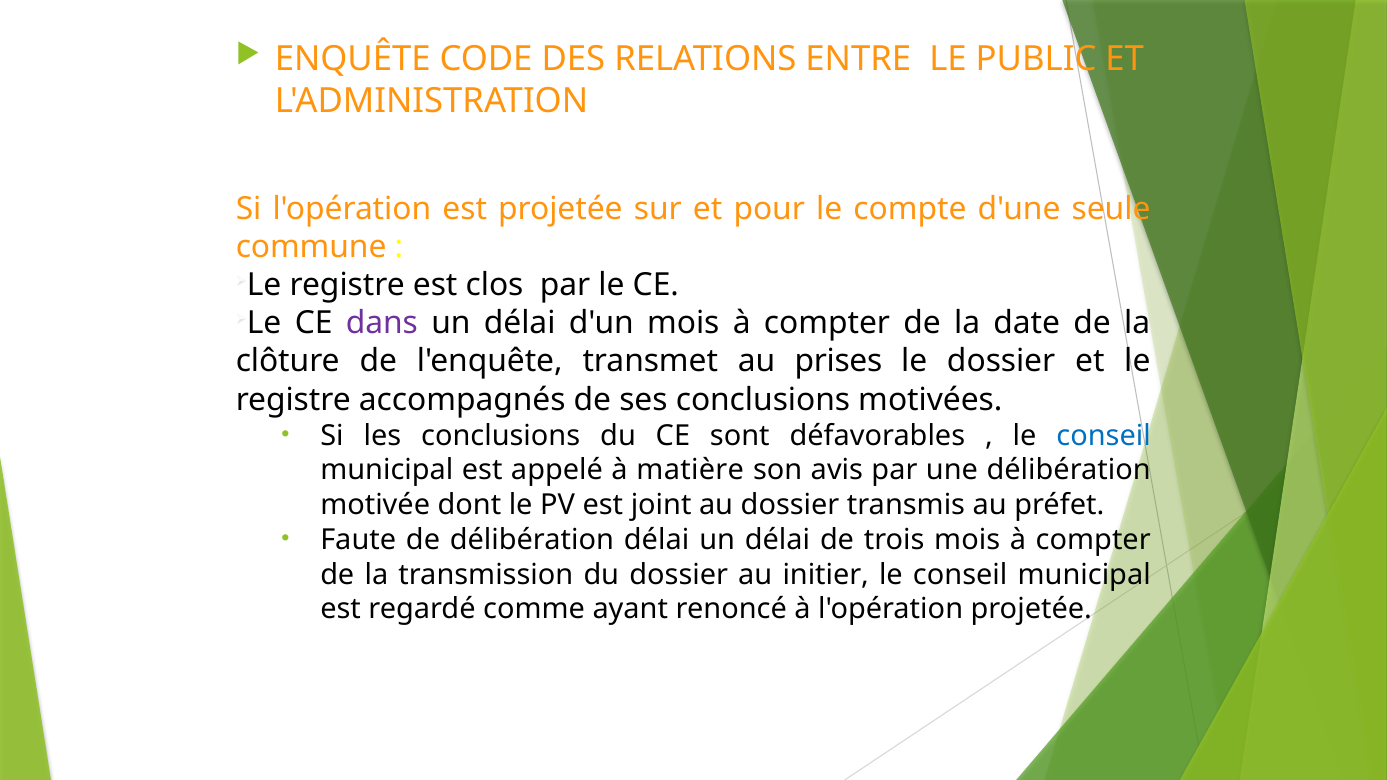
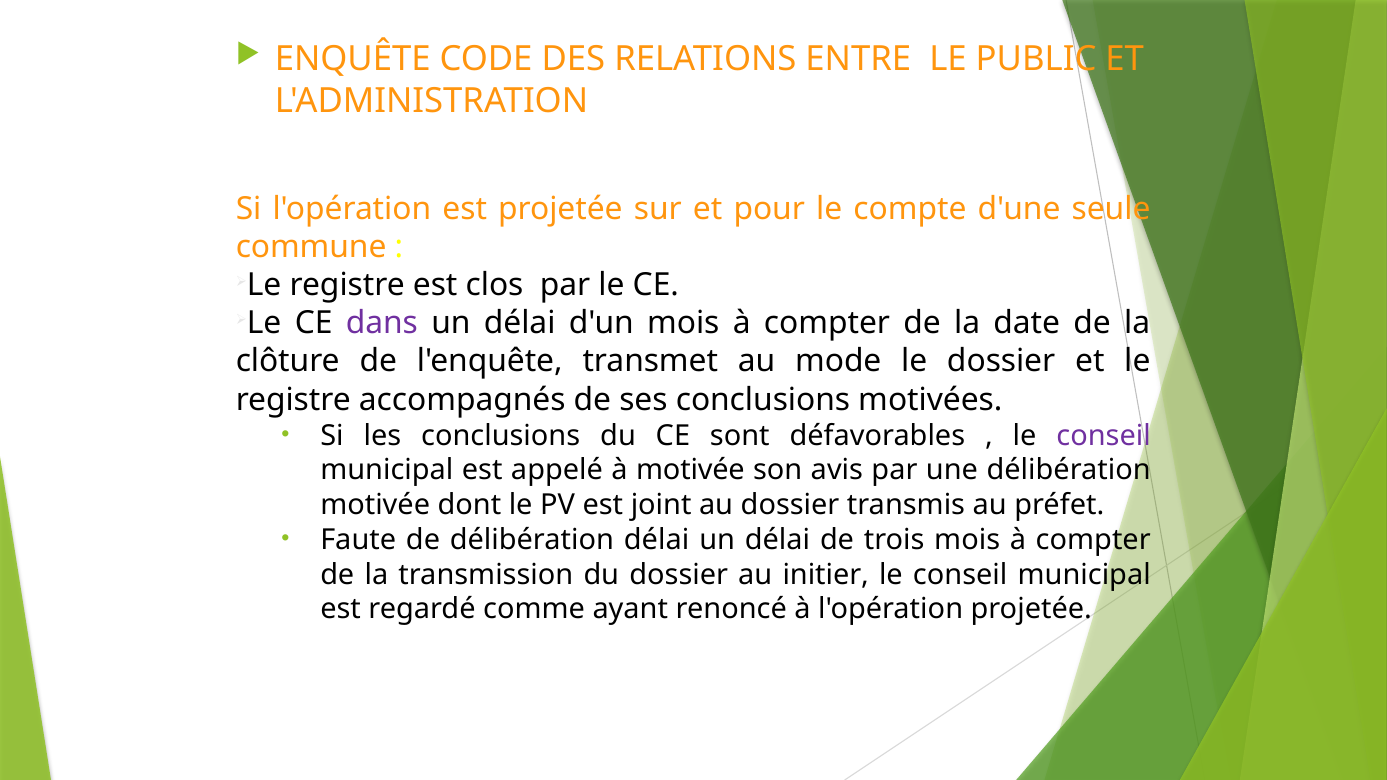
prises: prises -> mode (838, 362)
conseil colour: blue -> purple (1104, 436)
à matière: matière -> motivée (690, 471)
